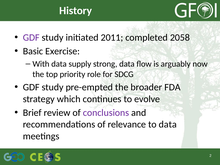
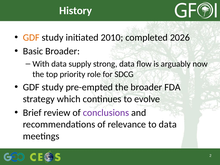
GDF colour: purple -> orange (31, 38)
2011: 2011 -> 2010 (112, 38)
2058: 2058 -> 2026 (180, 38)
Basic Exercise: Exercise -> Broader (63, 51)
